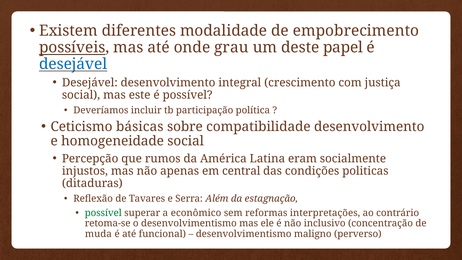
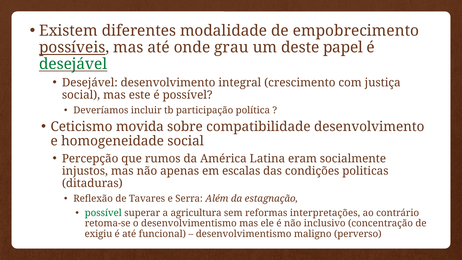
desejável colour: blue -> green (73, 64)
básicas: básicas -> movida (140, 127)
central: central -> escalas (241, 171)
econômico: econômico -> agricultura (196, 213)
muda: muda -> exigiu (98, 234)
